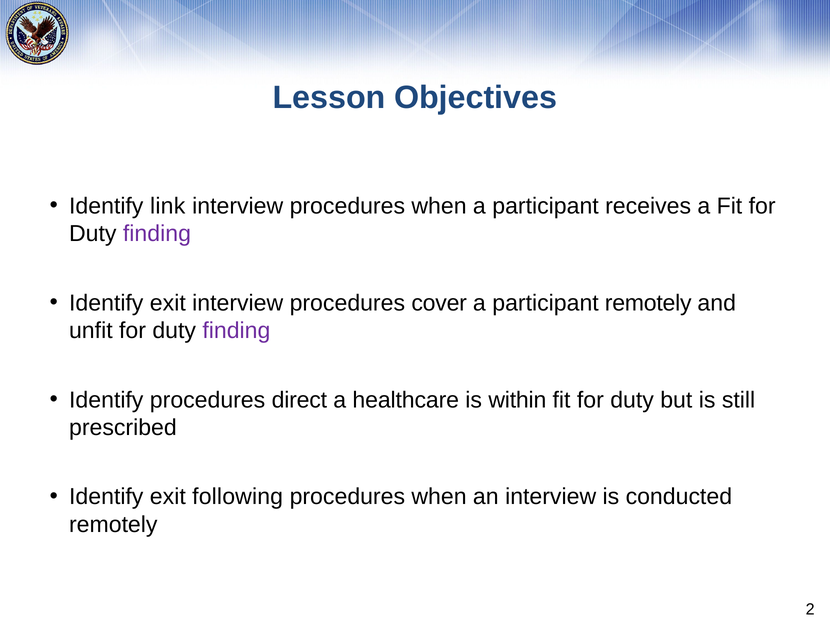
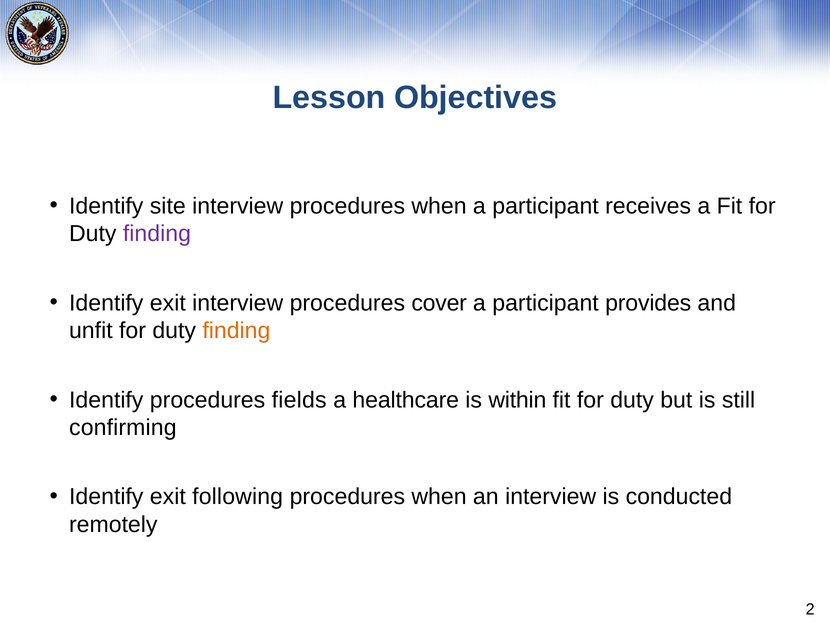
link: link -> site (168, 206)
participant remotely: remotely -> provides (648, 303)
finding colour: purple -> orange (236, 331)
direct: direct -> fields (299, 400)
prescribed: prescribed -> confirming (123, 428)
